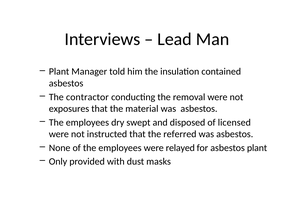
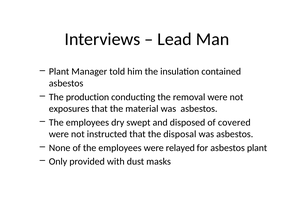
contractor: contractor -> production (87, 97)
licensed: licensed -> covered (234, 123)
referred: referred -> disposal (180, 134)
